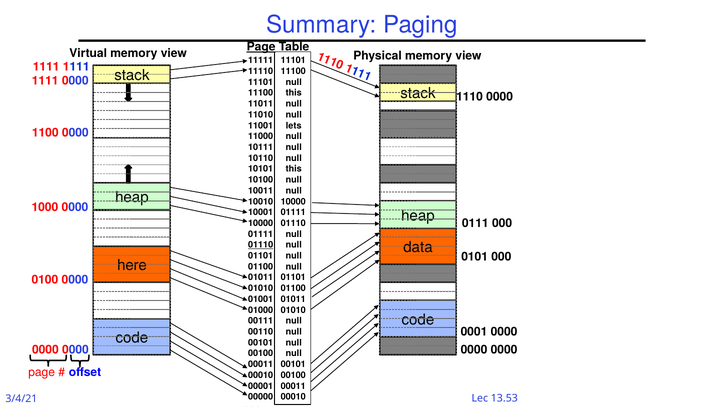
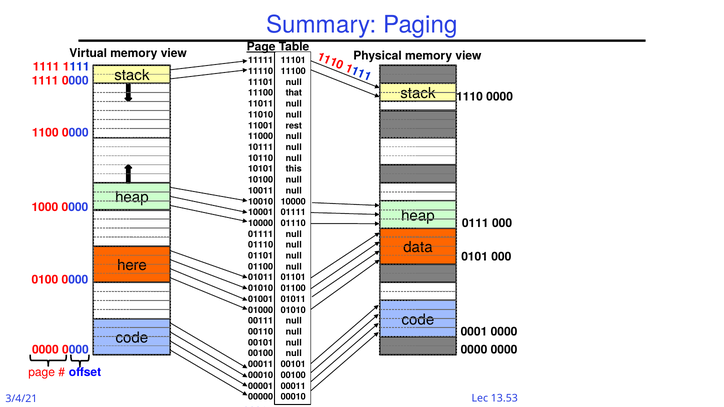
11100 this: this -> that (294, 93)
lets: lets -> rest (294, 126)
01110 underline: present -> none (261, 245)
